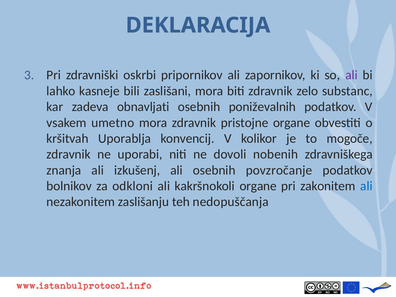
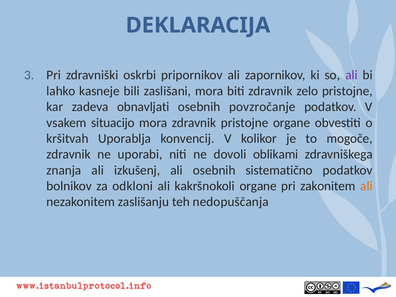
zelo substanc: substanc -> pristojne (347, 91)
poniževalnih: poniževalnih -> povzročanje (262, 107)
umetno: umetno -> situacijo (113, 123)
nobenih: nobenih -> oblikami (276, 154)
povzročanje: povzročanje -> sistematično (279, 170)
ali colour: blue -> orange (366, 186)
